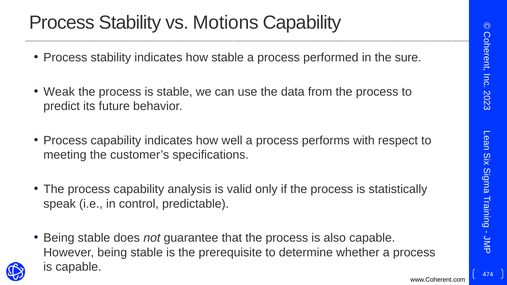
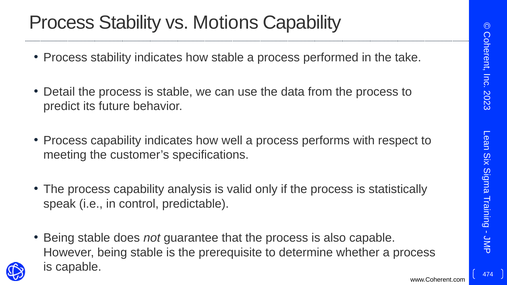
sure: sure -> take (408, 58)
Weak: Weak -> Detail (59, 92)
